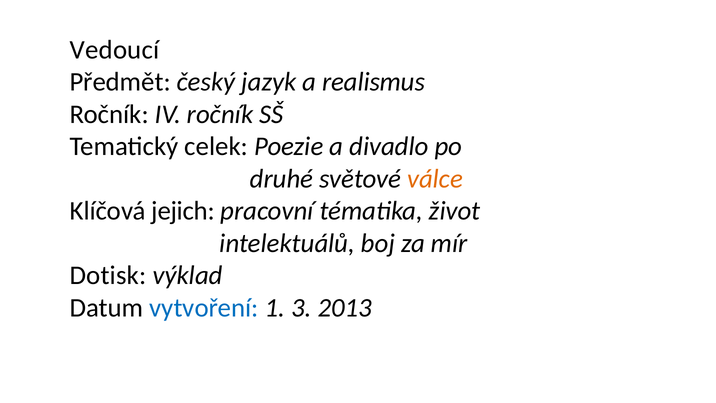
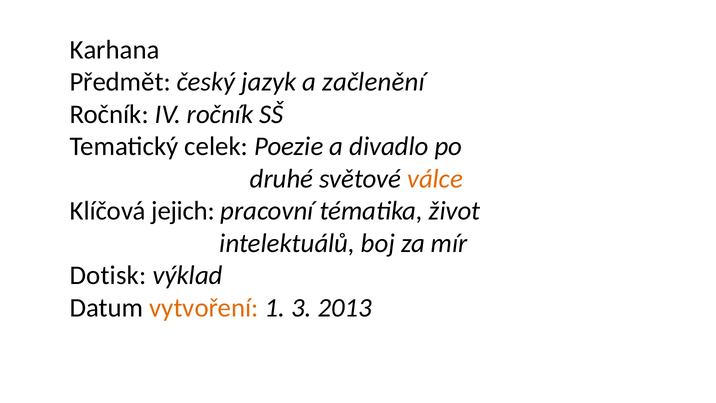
Vedoucí: Vedoucí -> Karhana (115, 50)
realismus: realismus -> začlenění (373, 82)
vytvoření colour: blue -> orange (204, 308)
